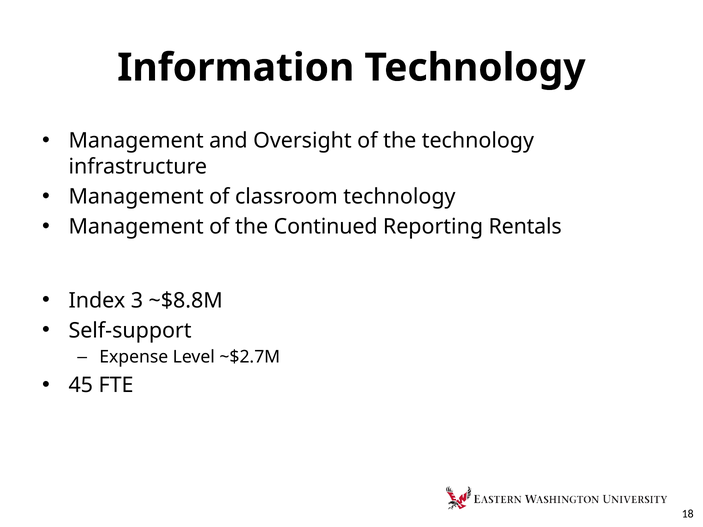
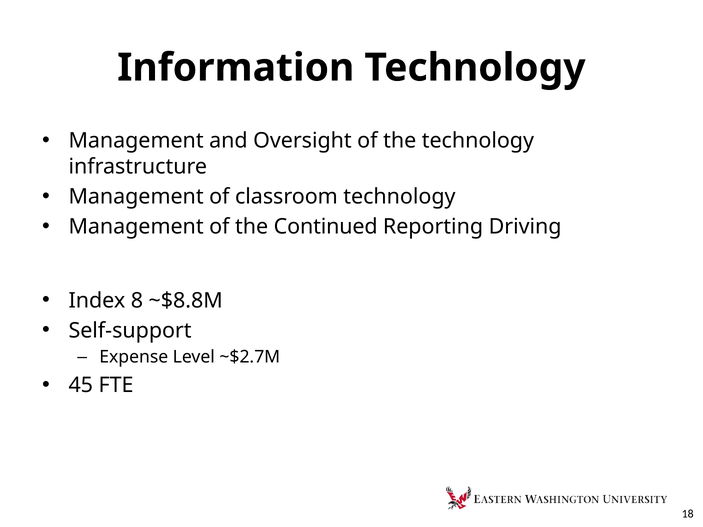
Rentals: Rentals -> Driving (525, 227)
3: 3 -> 8 (137, 301)
